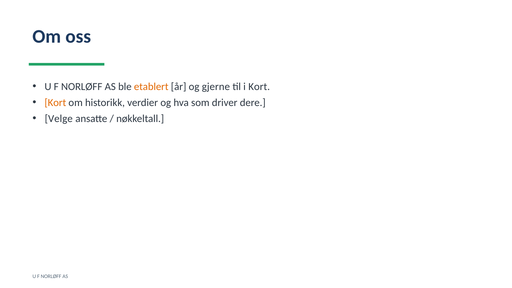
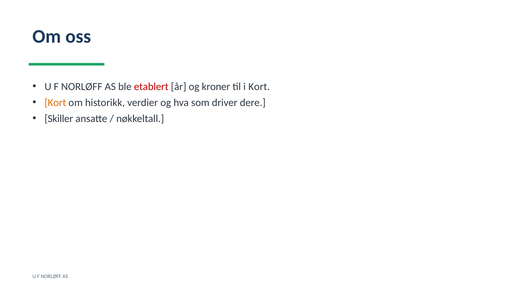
etablert colour: orange -> red (151, 87)
gjerne: gjerne -> kroner (216, 87)
Velge: Velge -> Skiller (59, 119)
